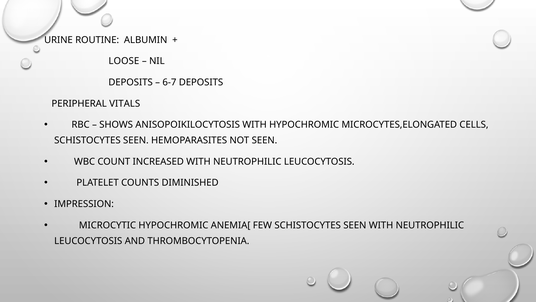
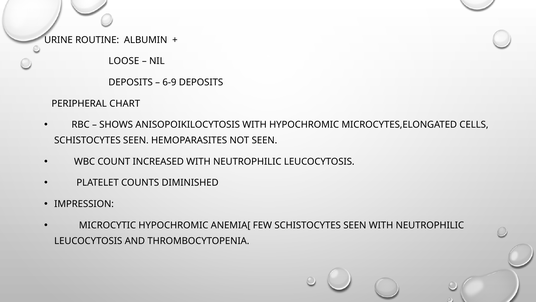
6-7: 6-7 -> 6-9 (169, 82)
VITALS: VITALS -> CHART (125, 103)
